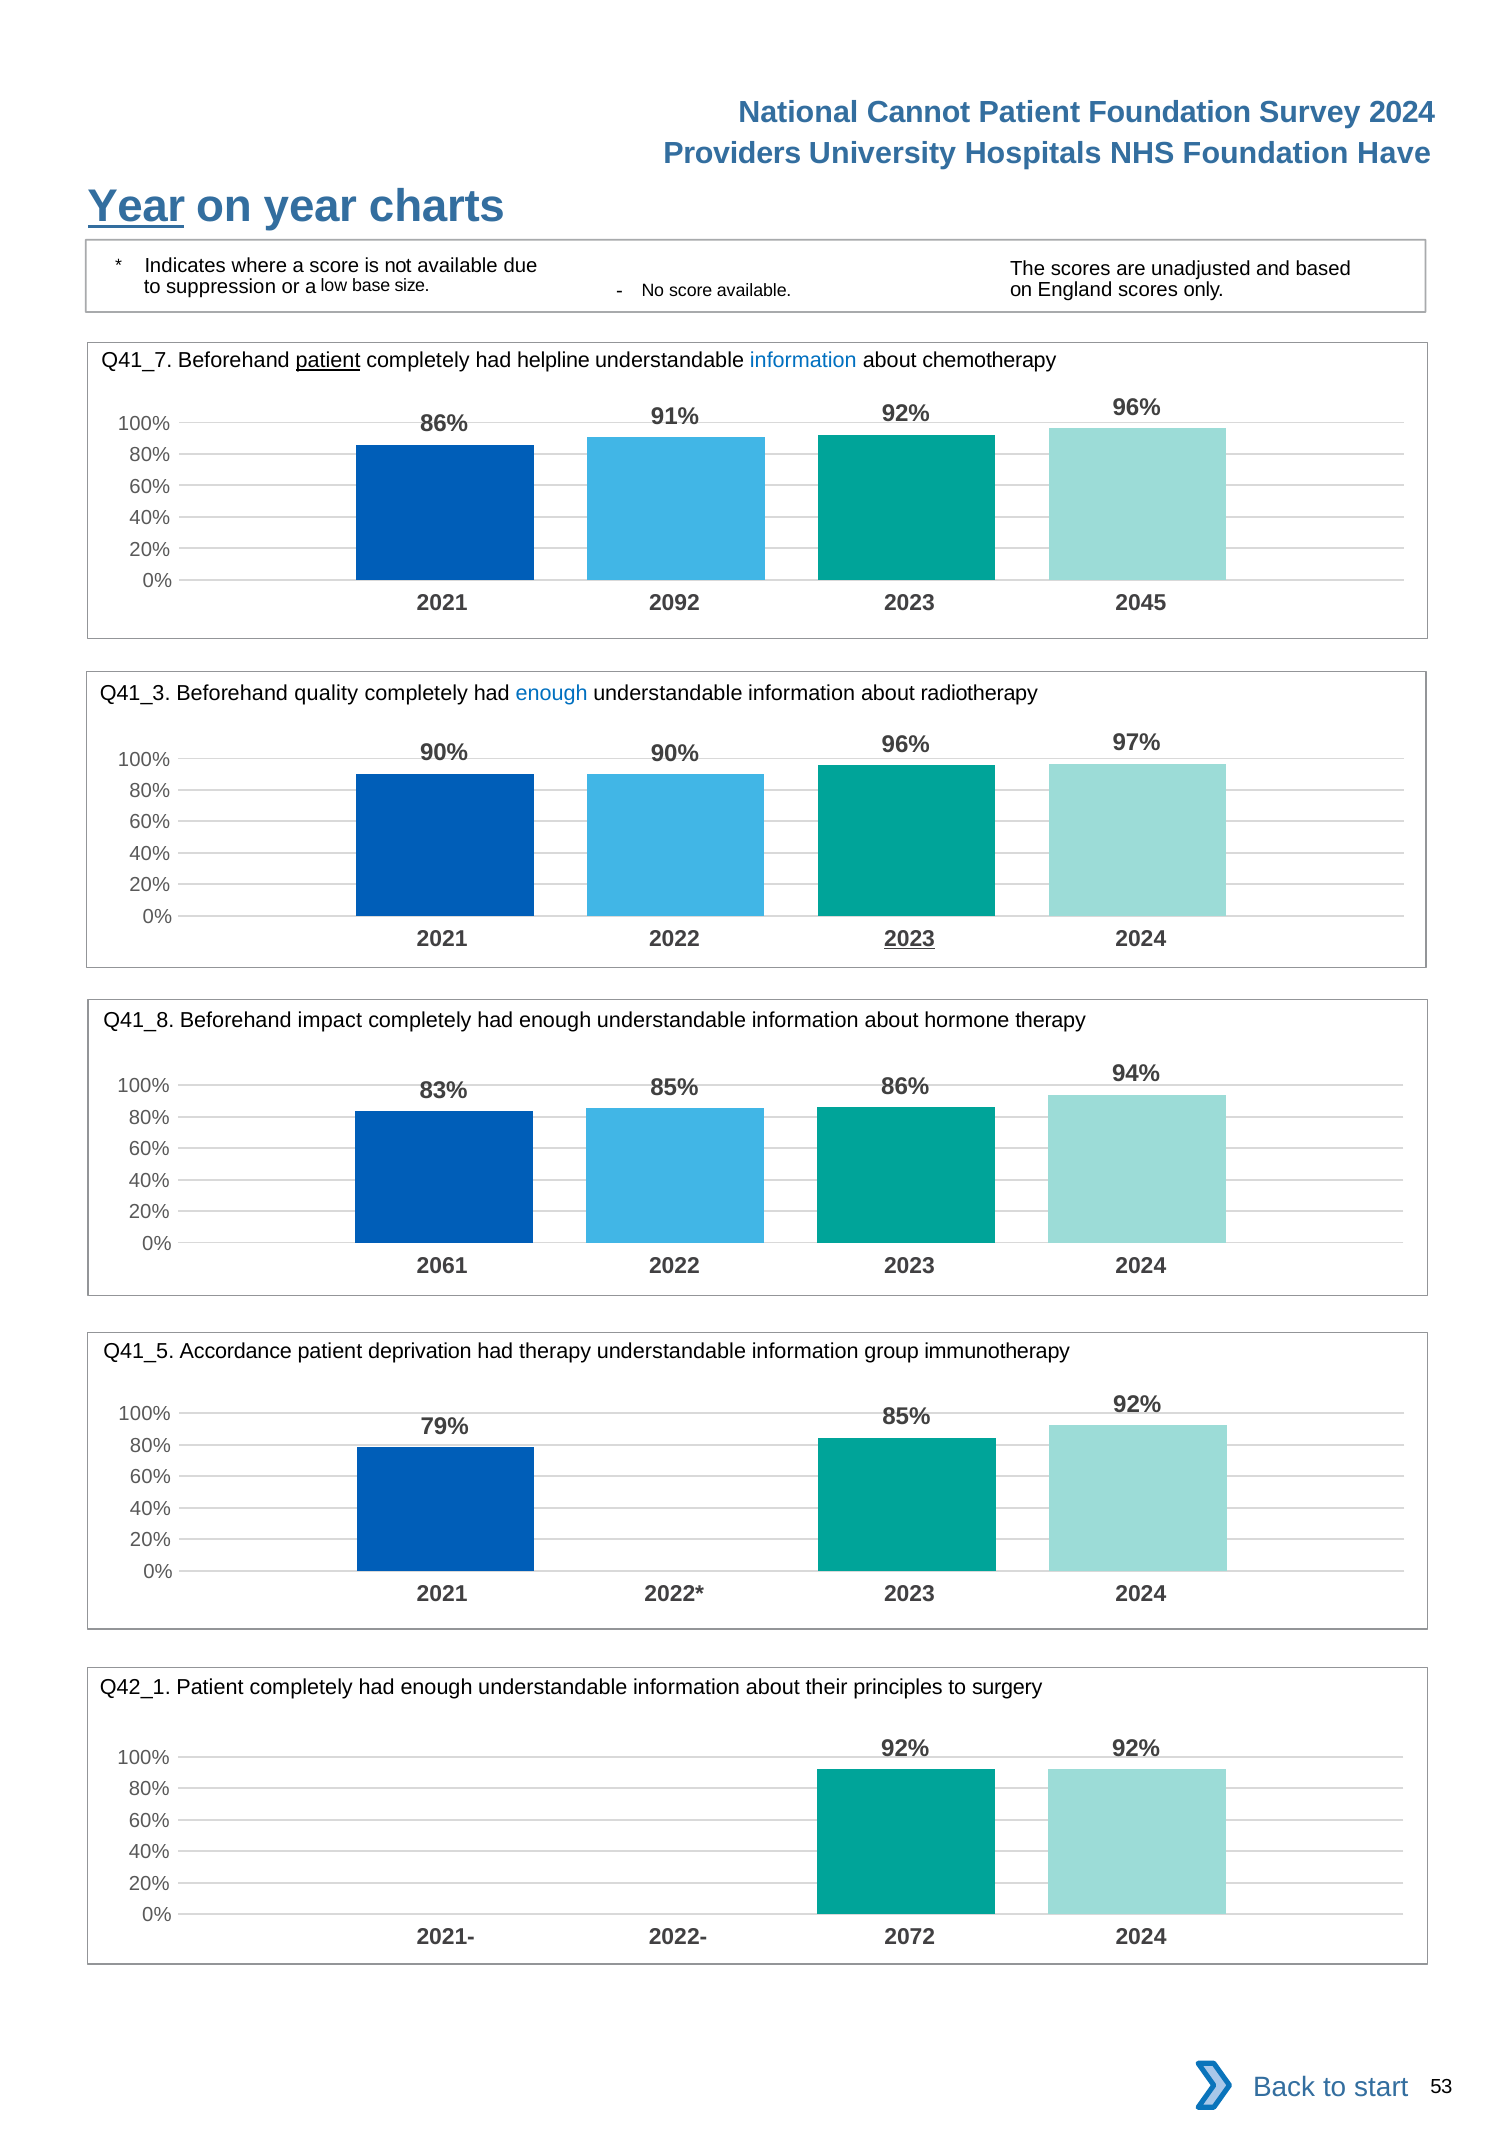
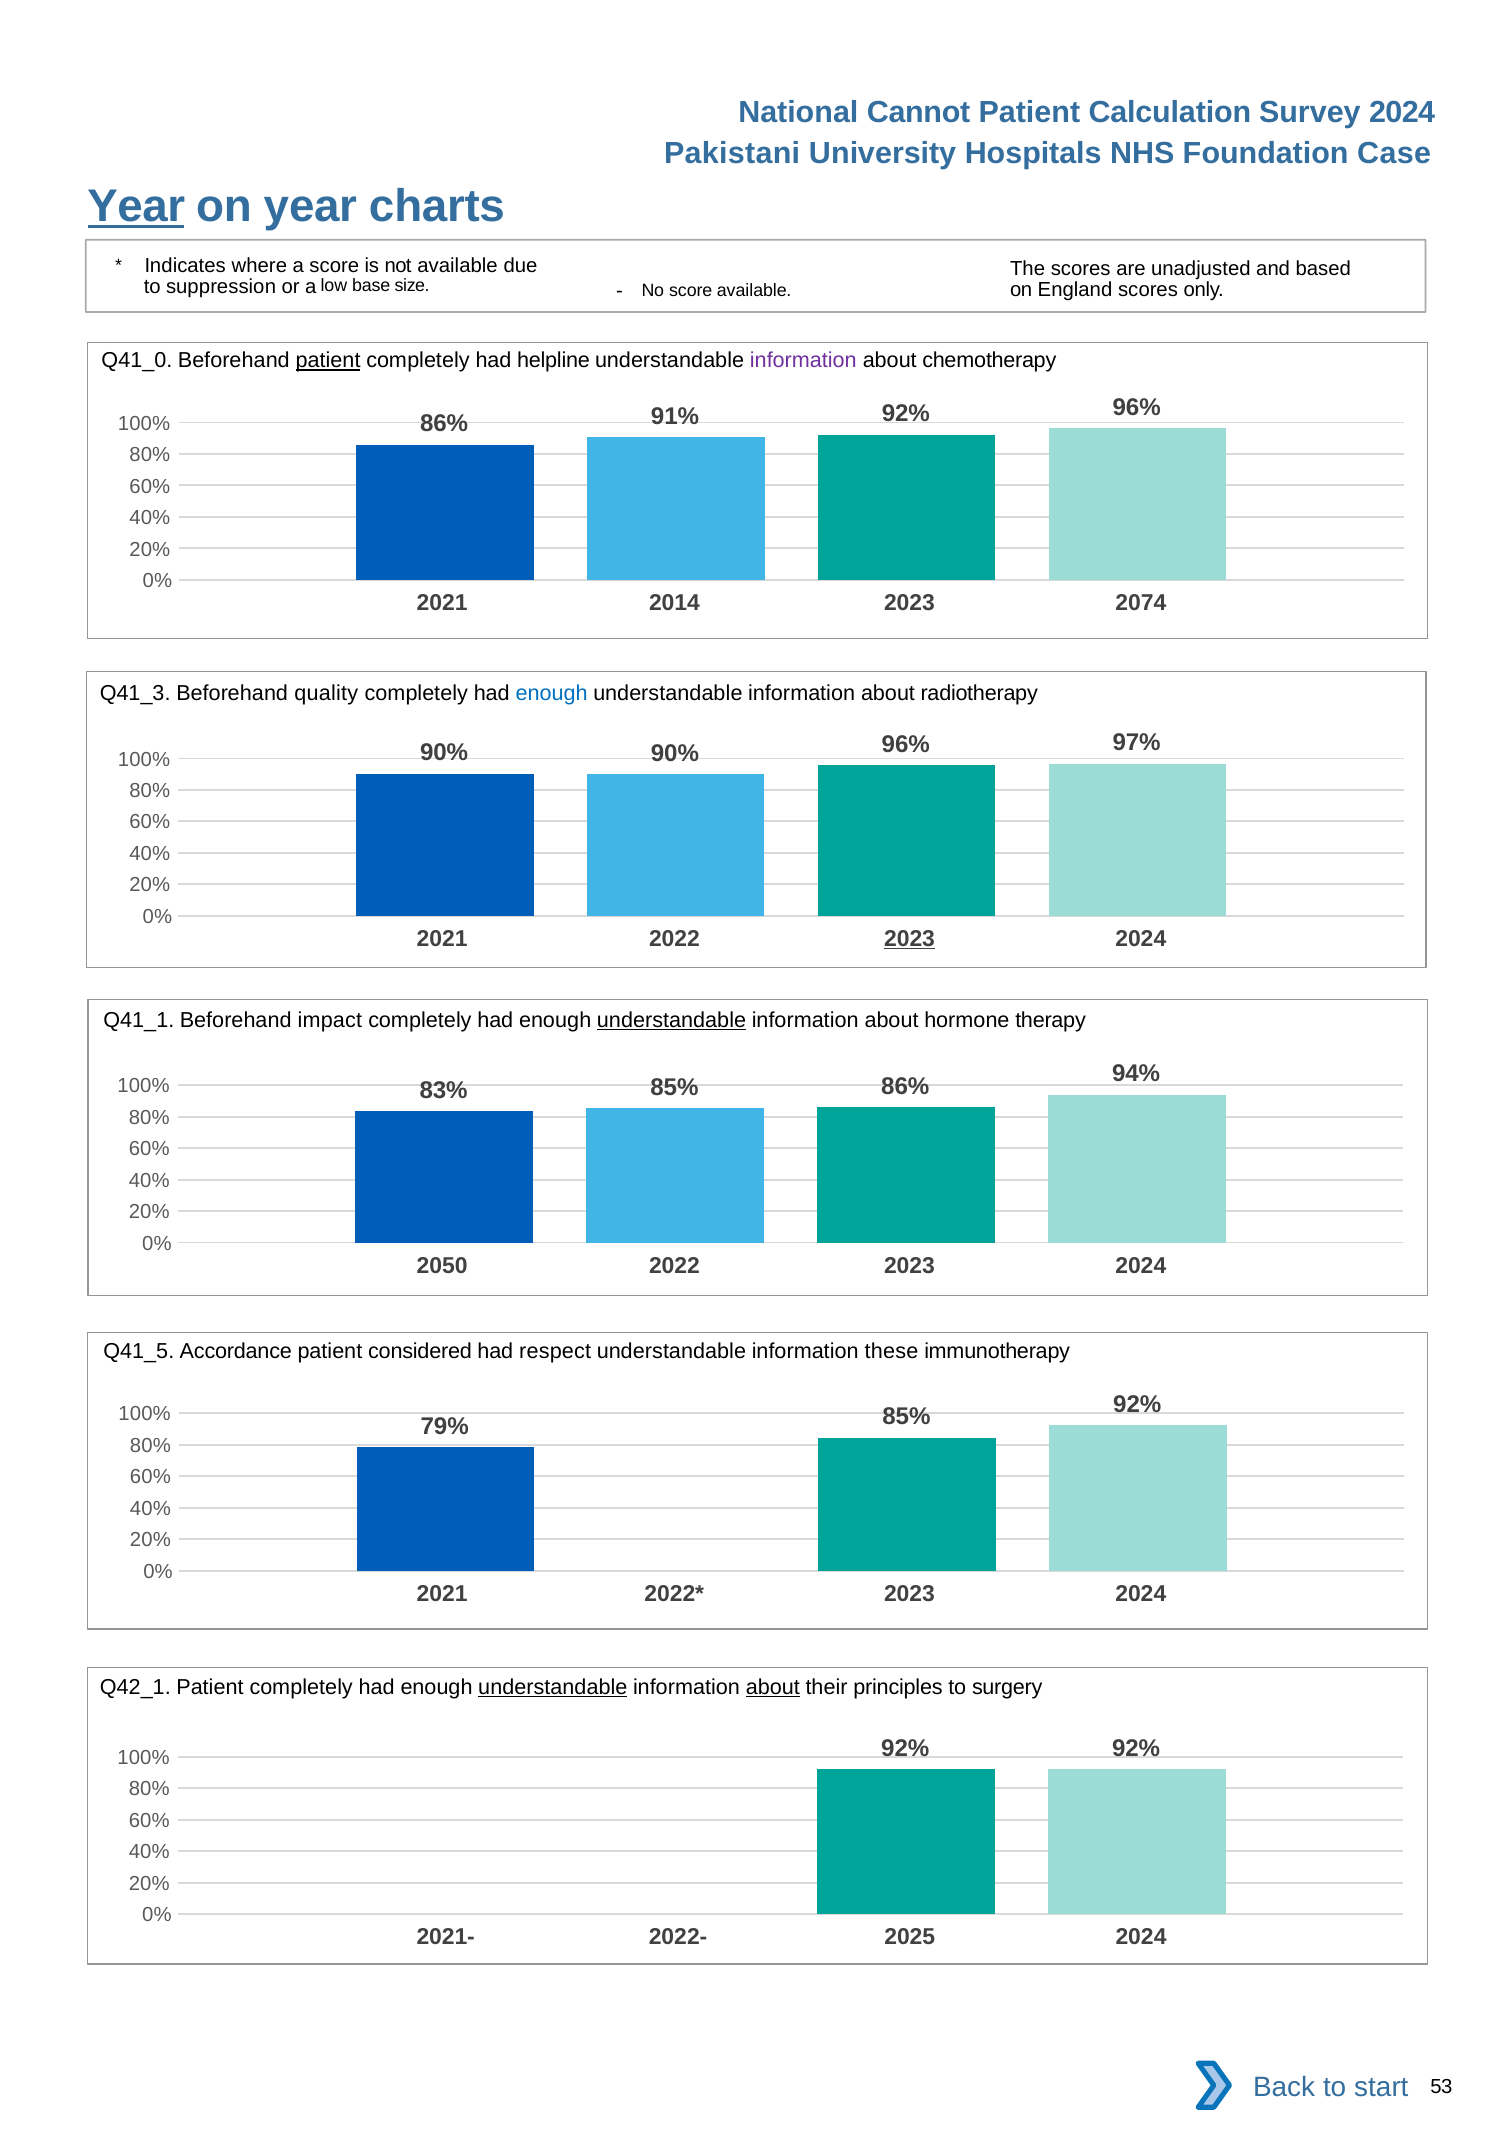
Patient Foundation: Foundation -> Calculation (1170, 113)
Providers: Providers -> Pakistani (732, 154)
Have: Have -> Case (1394, 154)
Q41_7: Q41_7 -> Q41_0 (137, 361)
information colour: blue -> purple (803, 361)
2092: 2092 -> 2014 (674, 603)
2045: 2045 -> 2074 (1141, 603)
Q41_8: Q41_8 -> Q41_1 (139, 1020)
understandable underline: none -> present (672, 1020)
2061: 2061 -> 2050 (442, 1266)
deprivation: deprivation -> considered (420, 1351)
had therapy: therapy -> respect (555, 1351)
group: group -> these (891, 1351)
understandable underline: none -> present (553, 1687)
about underline: none -> present (773, 1687)
2072: 2072 -> 2025 (910, 1937)
